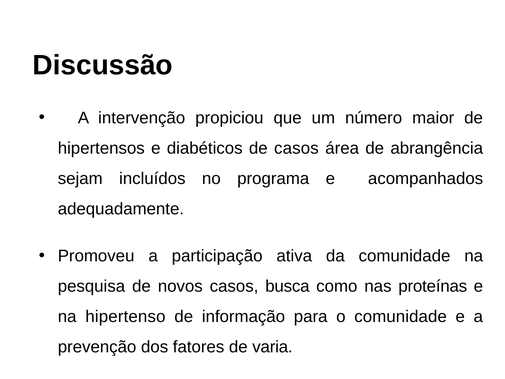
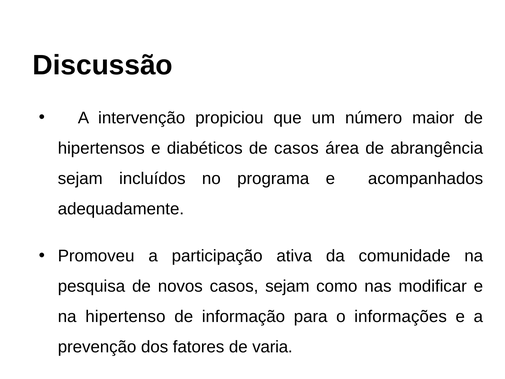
casos busca: busca -> sejam (287, 286)
proteínas: proteínas -> modificar (433, 286)
o comunidade: comunidade -> informações (401, 316)
